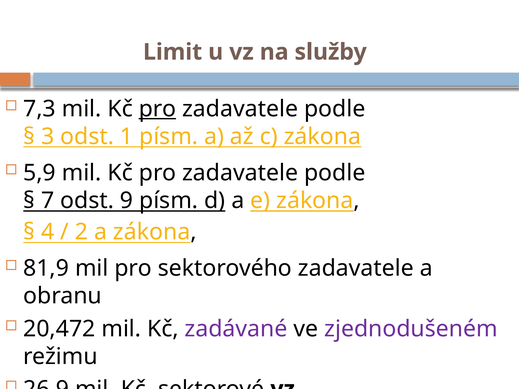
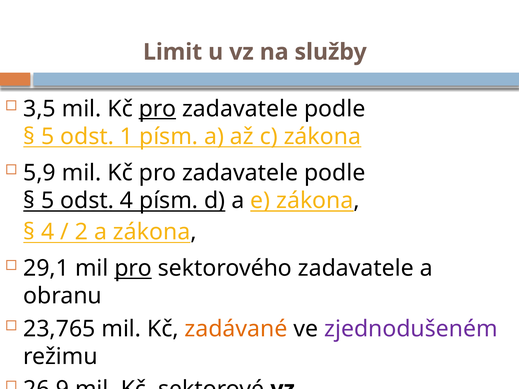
7,3: 7,3 -> 3,5 (40, 109)
3: 3 -> 5 (48, 137)
7: 7 -> 5 (48, 201)
odst 9: 9 -> 4 (127, 201)
81,9: 81,9 -> 29,1 (46, 269)
pro underline: none -> present (133, 269)
20,472: 20,472 -> 23,765 (59, 329)
zadávané colour: purple -> orange (236, 329)
